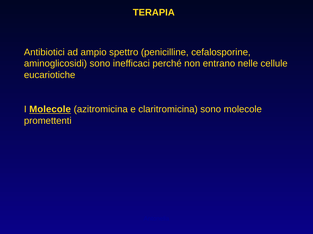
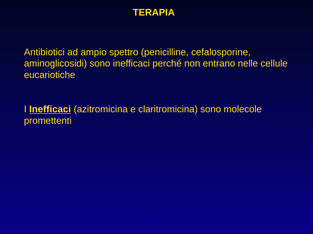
I Molecole: Molecole -> Inefficaci (50, 110)
